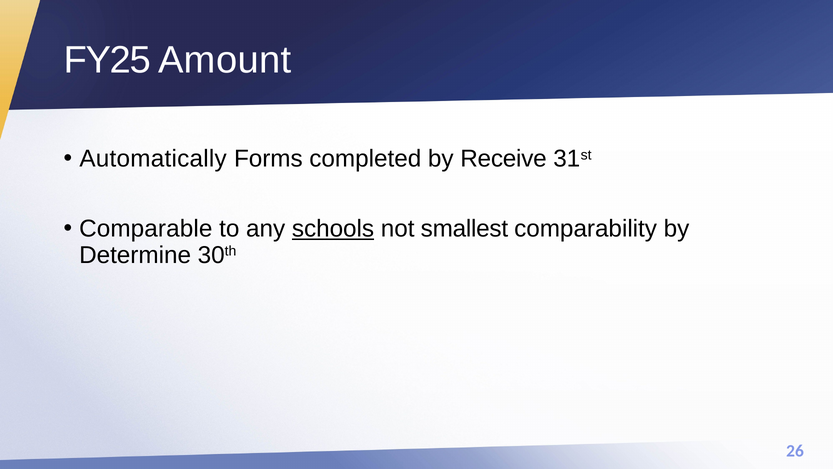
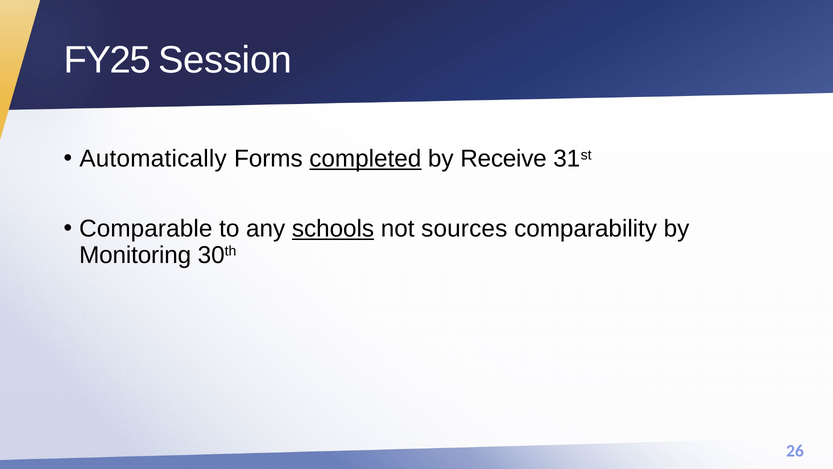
Amount: Amount -> Session (225, 60)
completed underline: none -> present (365, 159)
smallest: smallest -> sources (464, 229)
Determine: Determine -> Monitoring (135, 255)
